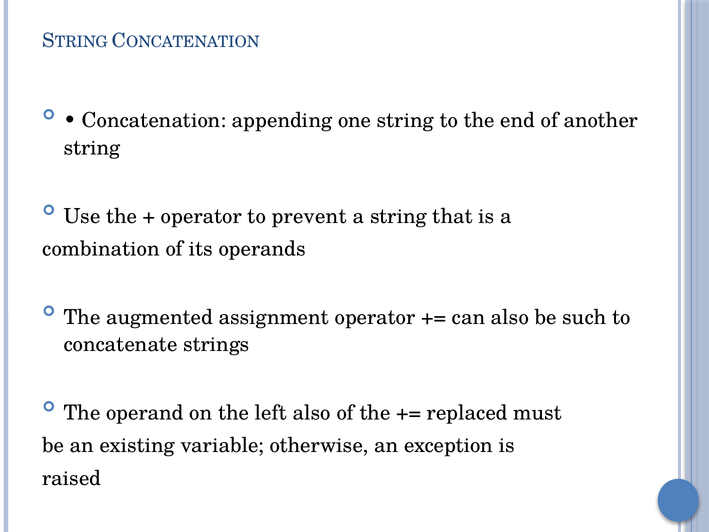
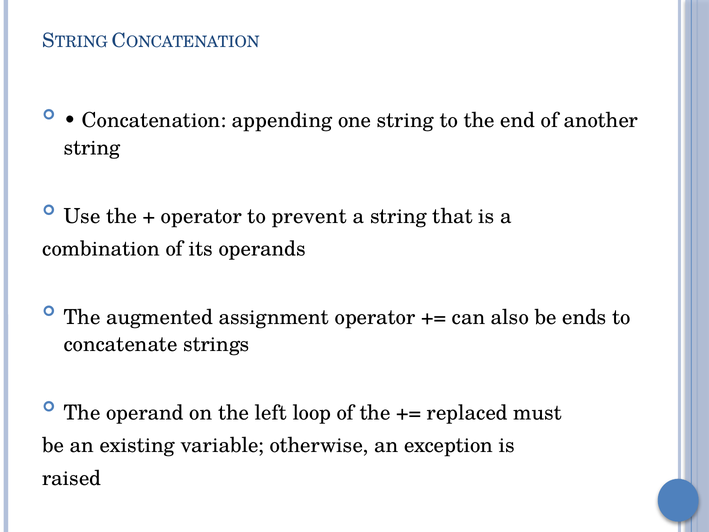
such: such -> ends (584, 317)
left also: also -> loop (312, 413)
